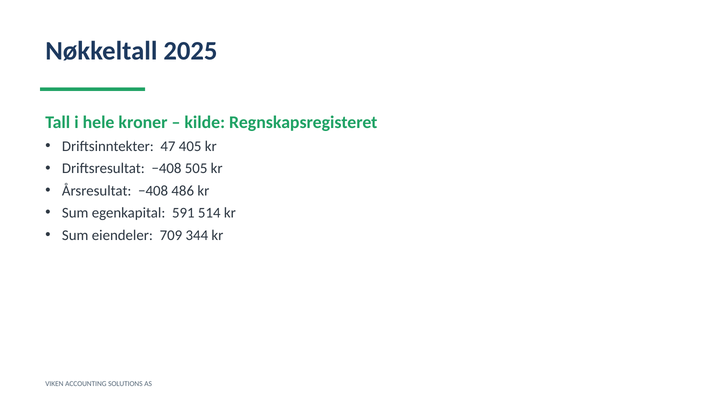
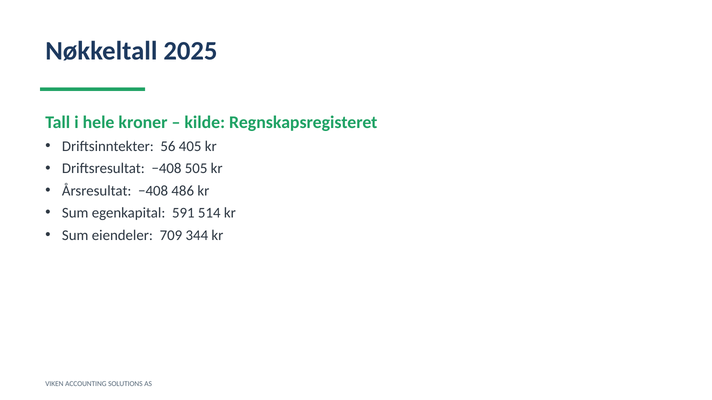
47: 47 -> 56 (168, 146)
